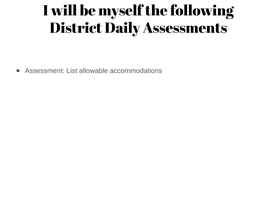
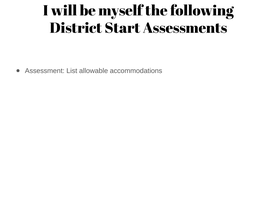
Daily: Daily -> Start (122, 28)
